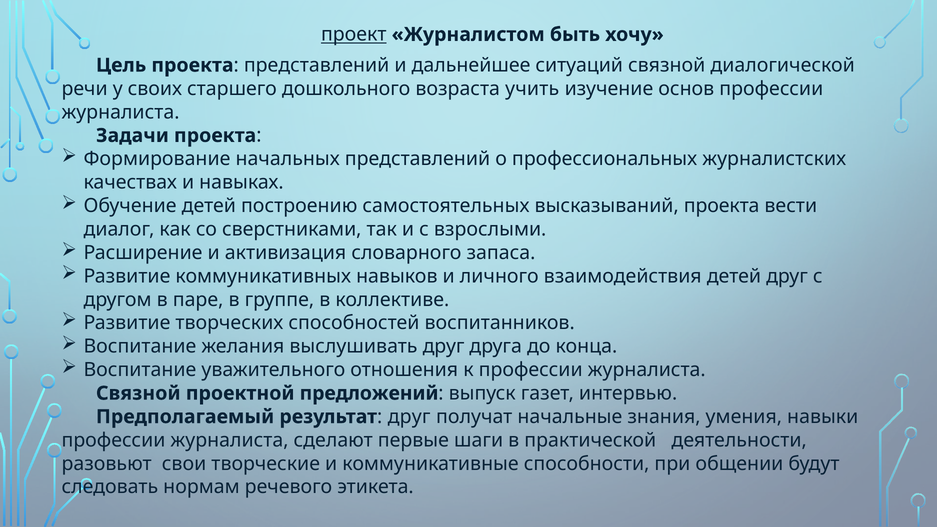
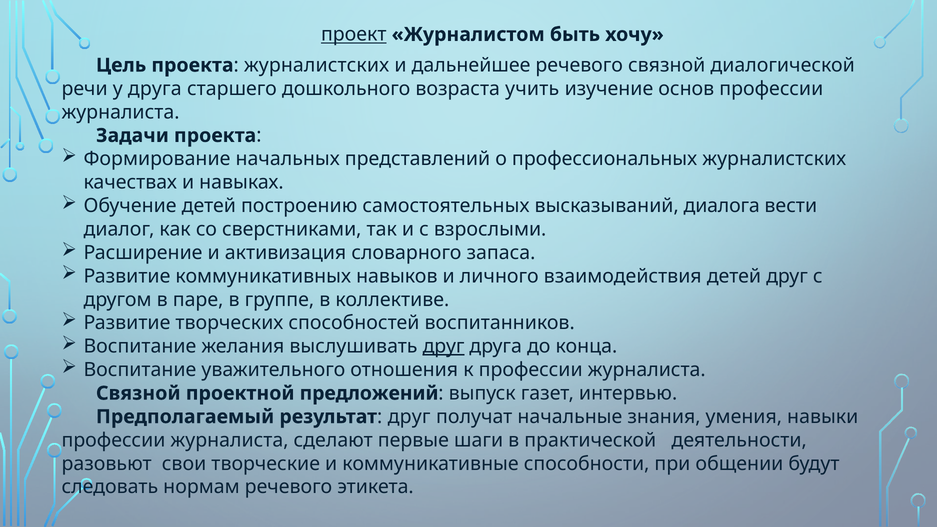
представлений: представлений -> журналистских (317, 65)
дальнейшее ситуаций: ситуаций -> речевого (579, 65)
у своих: своих -> друга (155, 89)
высказываний проекта: проекта -> диалога (722, 206)
друг underline: none -> present (444, 346)
